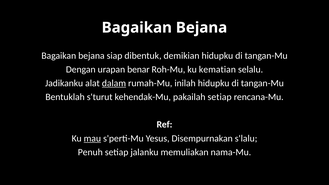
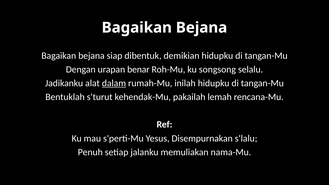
kematian: kematian -> songsong (217, 69)
pakailah setiap: setiap -> lemah (220, 97)
mau underline: present -> none (92, 138)
